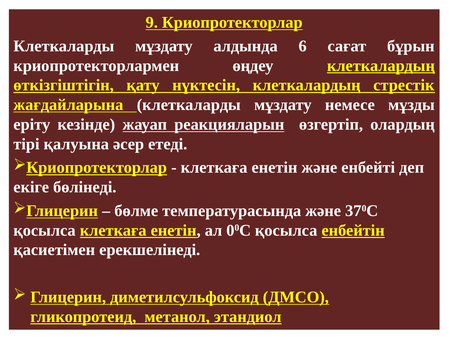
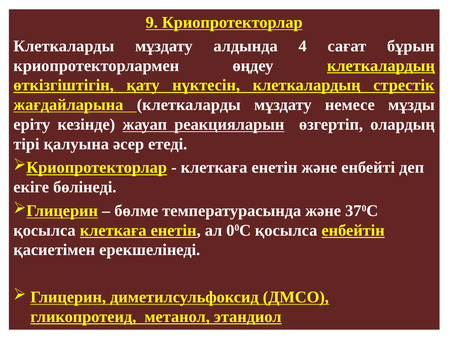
6: 6 -> 4 (303, 46)
